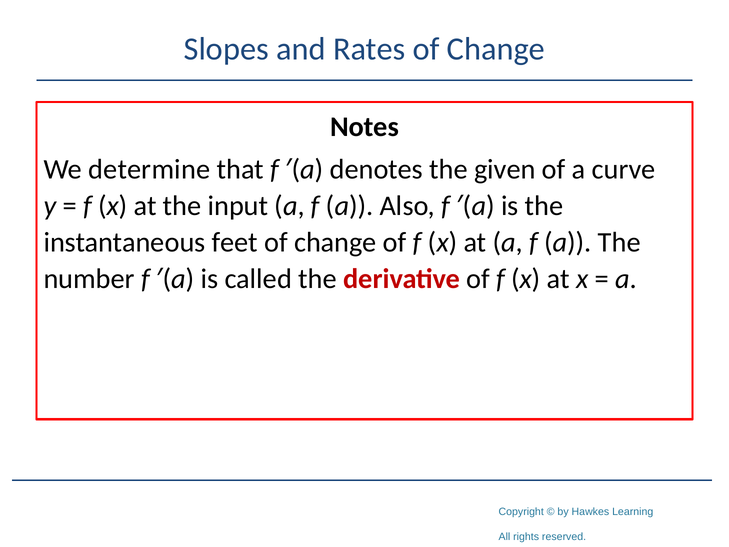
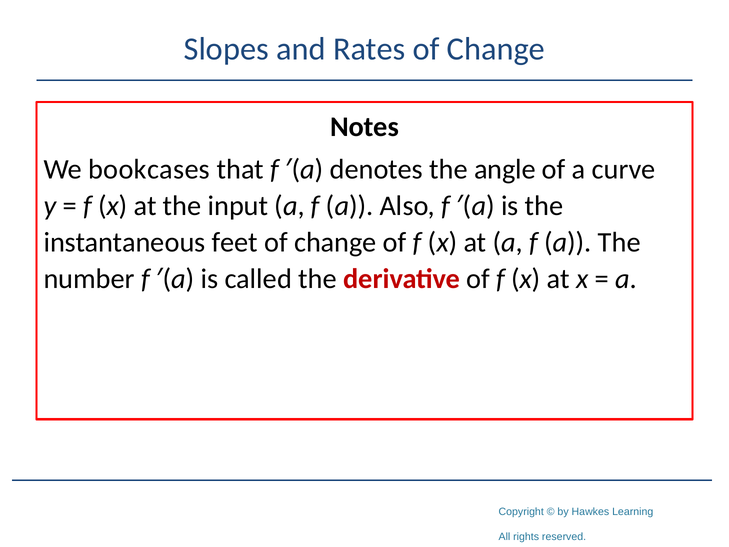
determine: determine -> bookcases (149, 169)
given: given -> angle (505, 169)
